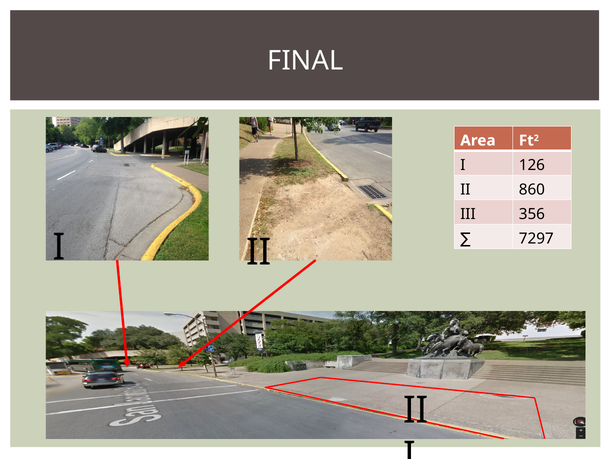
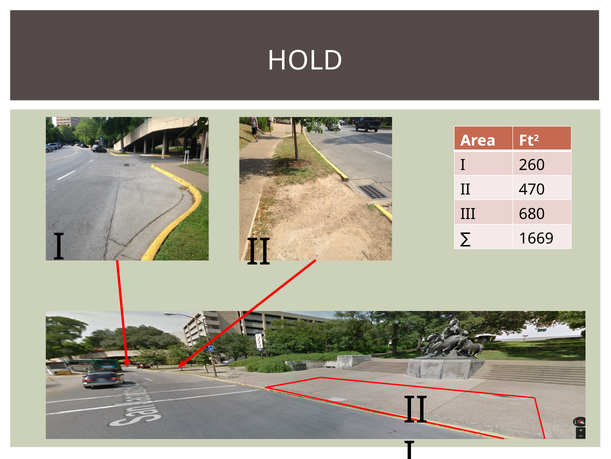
FINAL: FINAL -> HOLD (305, 61)
126: 126 -> 260 (532, 165)
860: 860 -> 470 (532, 189)
356: 356 -> 680 (532, 214)
7297: 7297 -> 1669 (536, 238)
